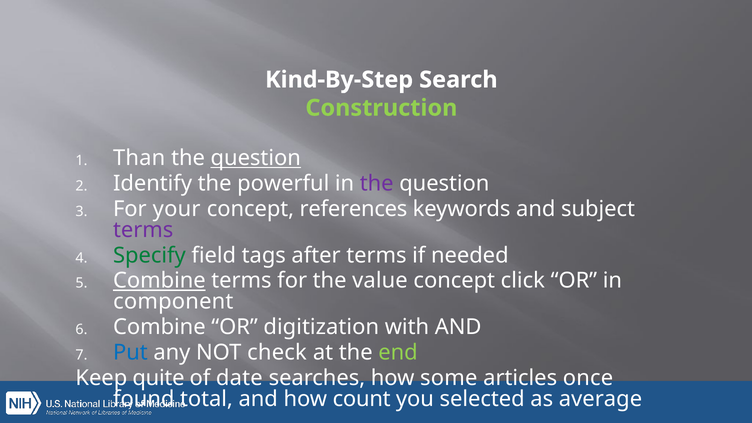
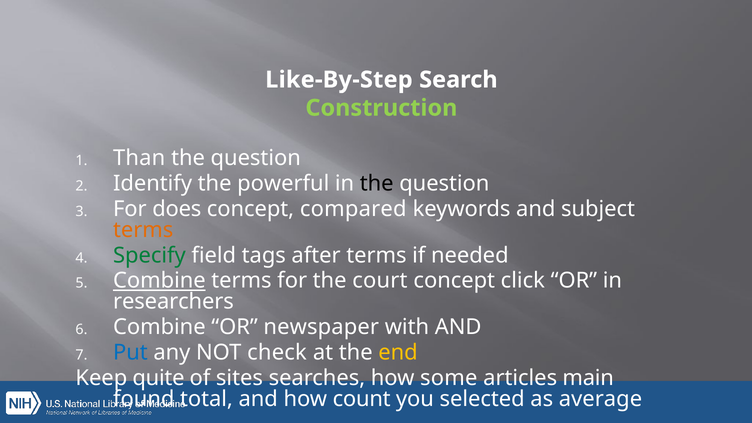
Kind-By-Step: Kind-By-Step -> Like-By-Step (339, 80)
question underline: present -> none (256, 158)
the colour: purple -> black (377, 183)
your: your -> does (177, 209)
references: references -> compared (353, 209)
terms colour: purple -> orange (143, 230)
value: value -> court (380, 281)
component: component -> researchers (173, 302)
digitization: digitization -> newspaper (321, 327)
end colour: light green -> yellow (398, 352)
date: date -> sites (239, 378)
once: once -> main (588, 378)
